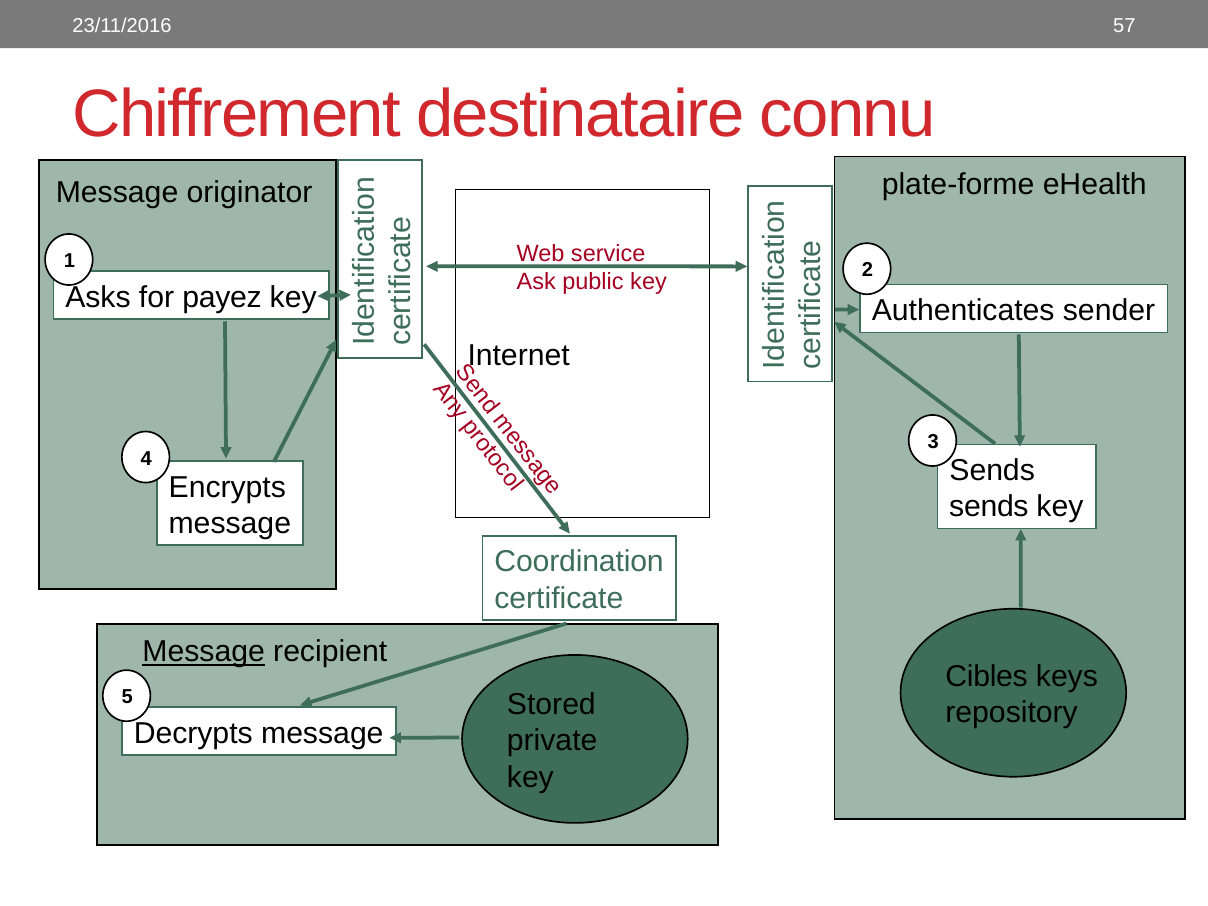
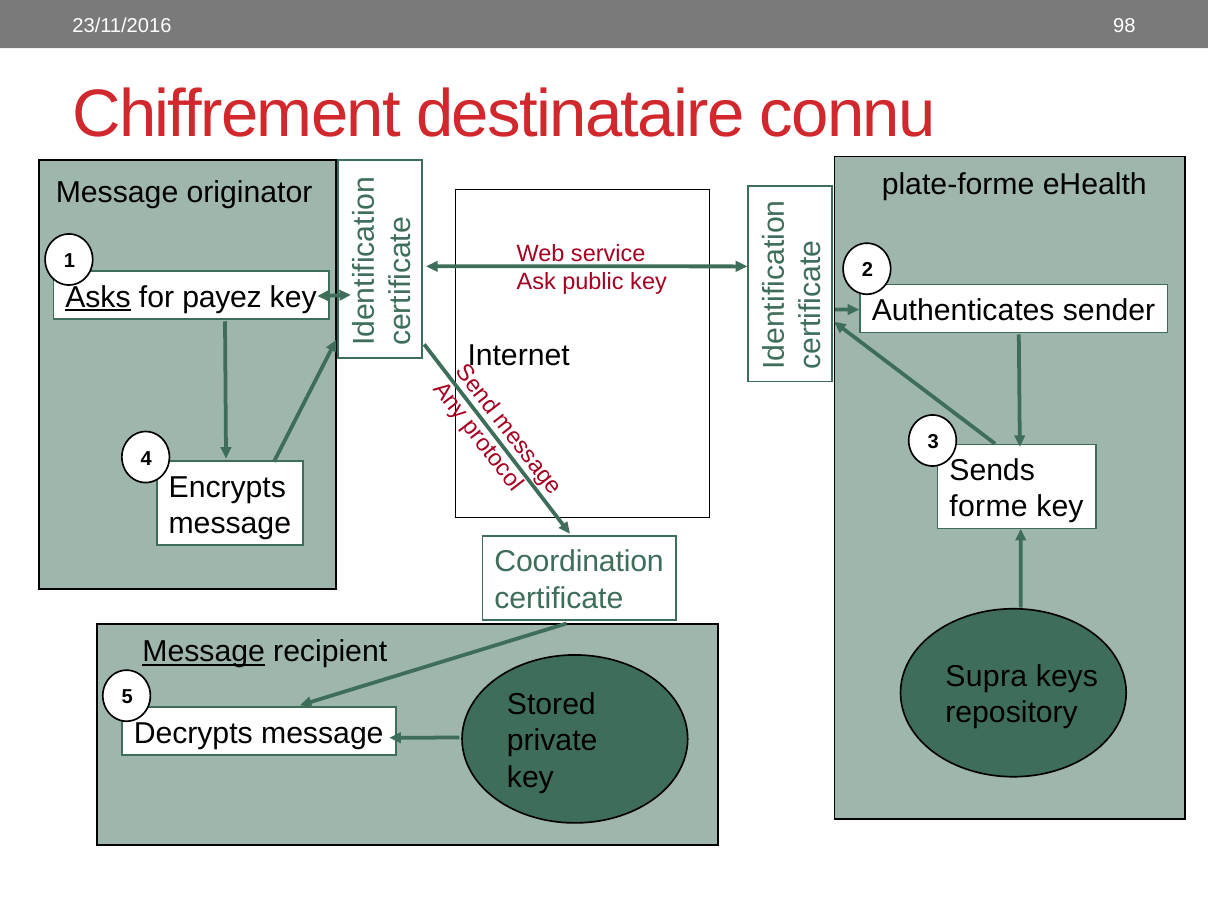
57: 57 -> 98 (1124, 26)
Asks underline: none -> present (98, 297)
sends: sends -> forme (989, 507)
Cibles: Cibles -> Supra (986, 677)
